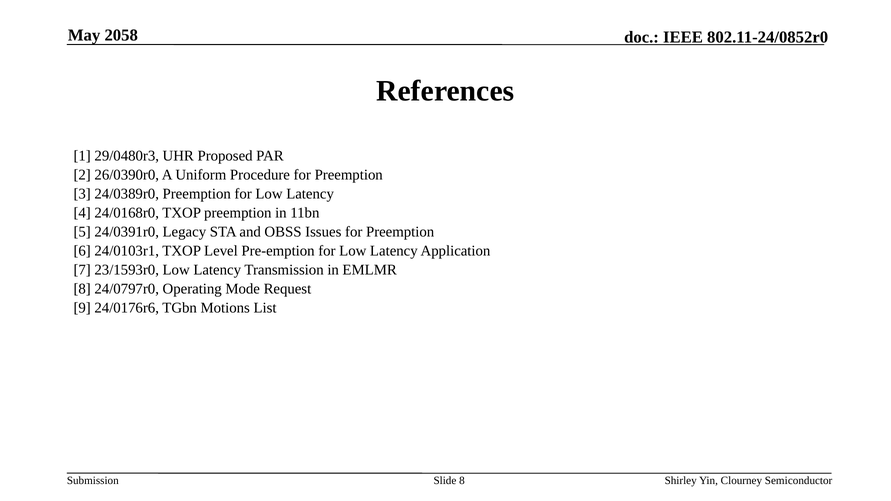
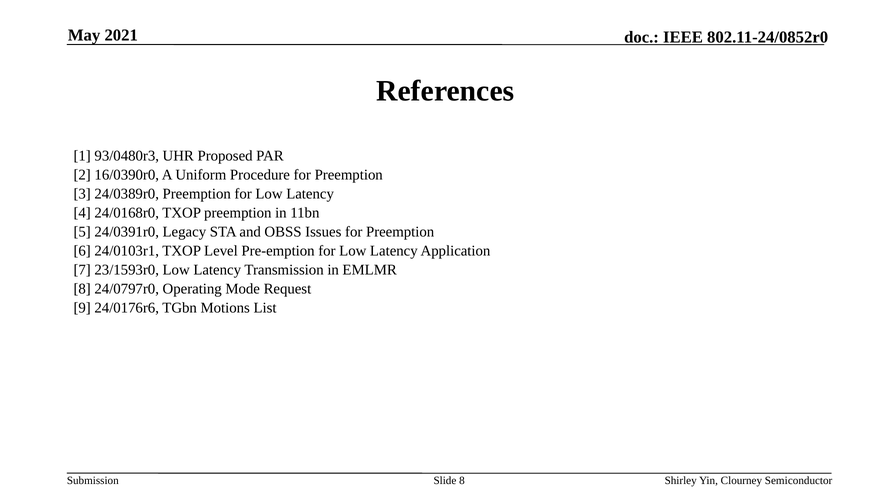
2058: 2058 -> 2021 (121, 35)
29/0480r3: 29/0480r3 -> 93/0480r3 (127, 156)
26/0390r0: 26/0390r0 -> 16/0390r0 (127, 175)
